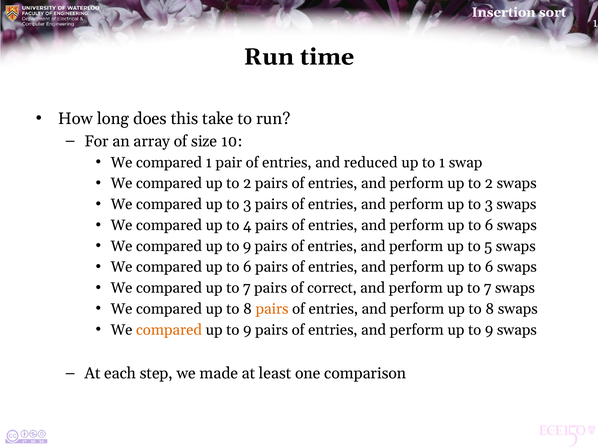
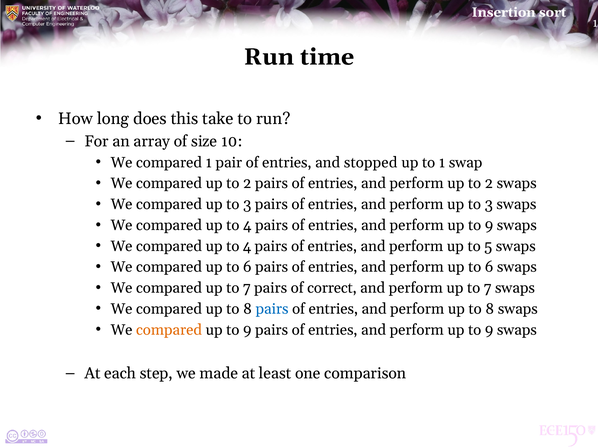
reduced: reduced -> stopped (371, 163)
6: 6 -> 9 (489, 225)
9: 9 -> 4 (247, 246)
pairs colour: orange -> blue (272, 309)
